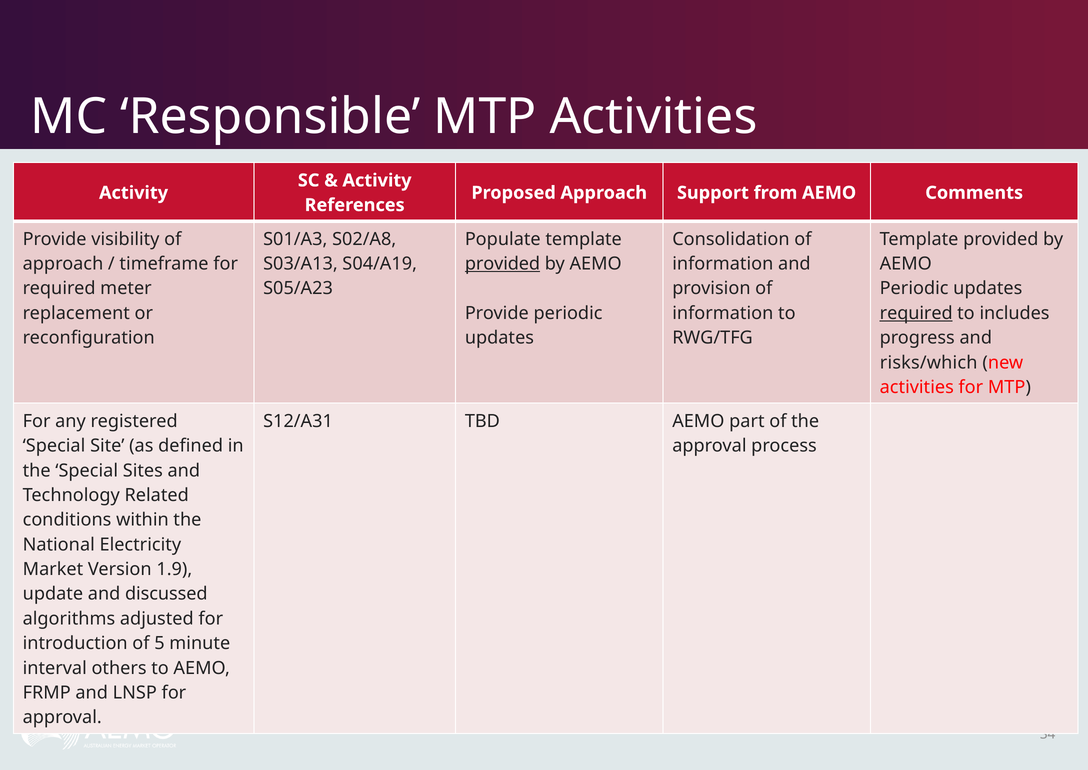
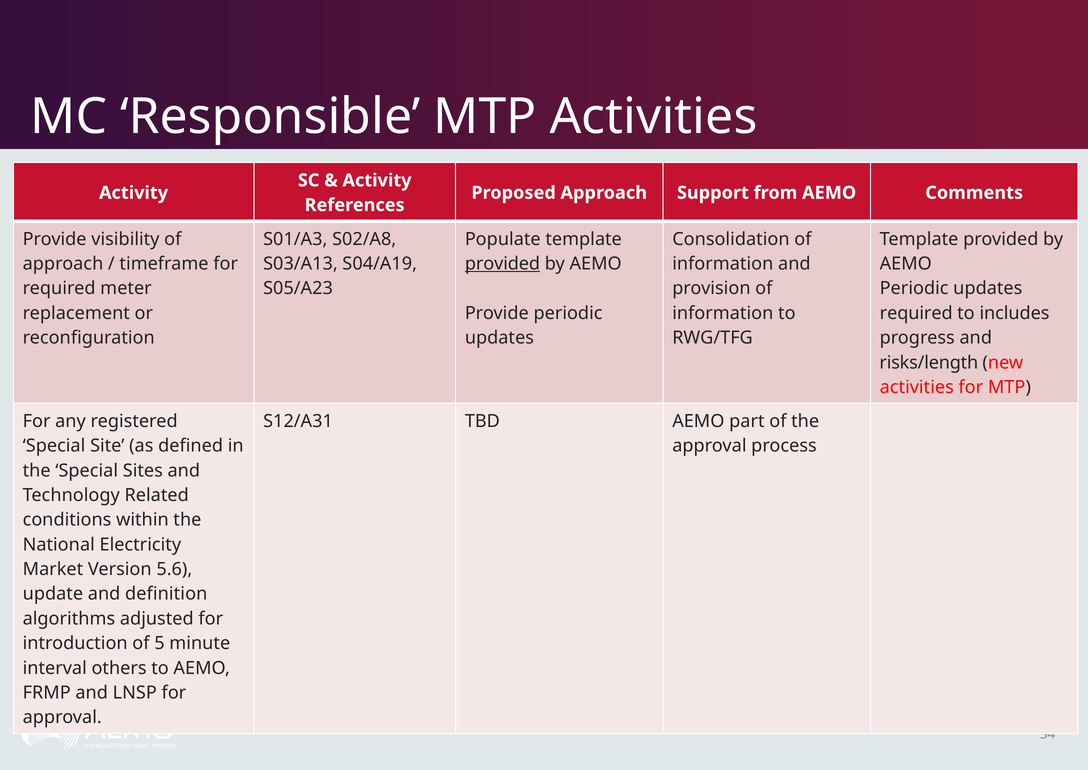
required underline: present -> none (916, 313)
risks/which: risks/which -> risks/length (929, 362)
1.9: 1.9 -> 5.6 (174, 569)
discussed: discussed -> definition (166, 593)
